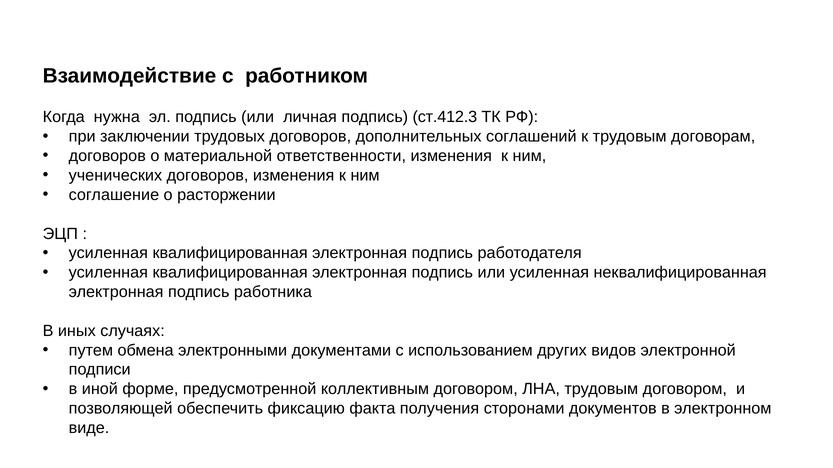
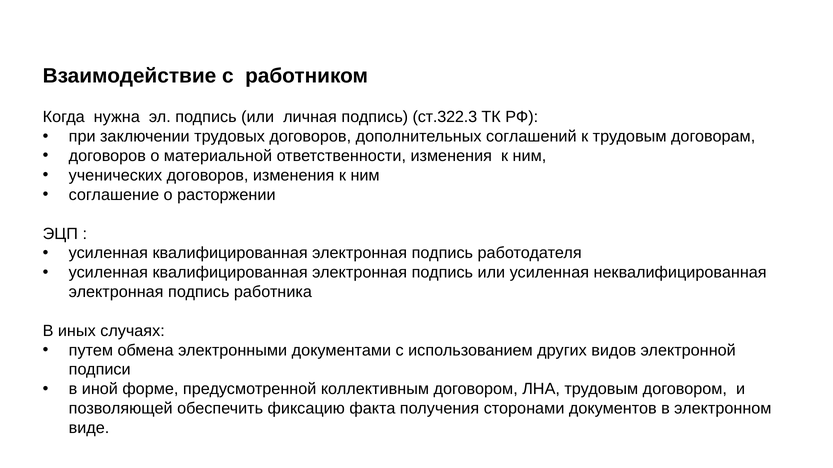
ст.412.3: ст.412.3 -> ст.322.3 (445, 117)
